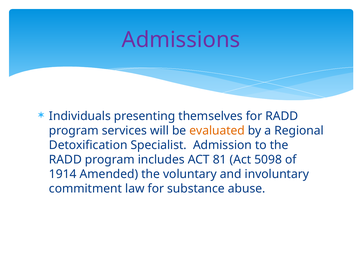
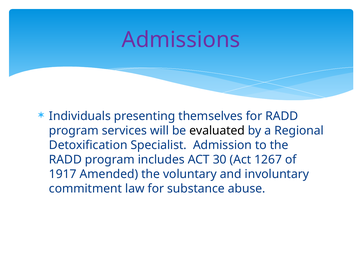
evaluated colour: orange -> black (217, 130)
81: 81 -> 30 (220, 159)
5098: 5098 -> 1267 (268, 159)
1914: 1914 -> 1917 (63, 174)
